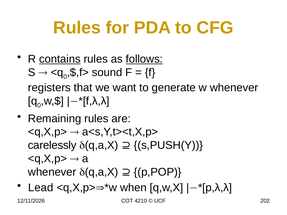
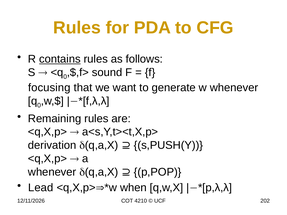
follows underline: present -> none (144, 59)
registers: registers -> focusing (49, 88)
carelessly: carelessly -> derivation (52, 145)
